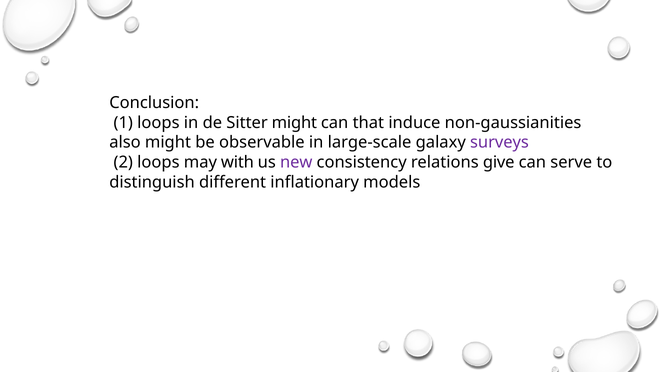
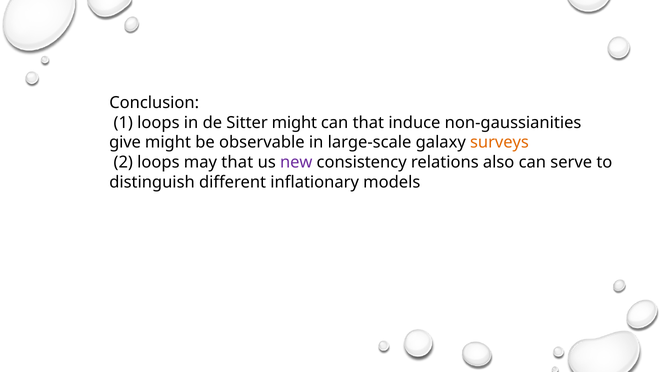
also: also -> give (125, 142)
surveys colour: purple -> orange (499, 142)
may with: with -> that (237, 162)
give: give -> also (499, 162)
